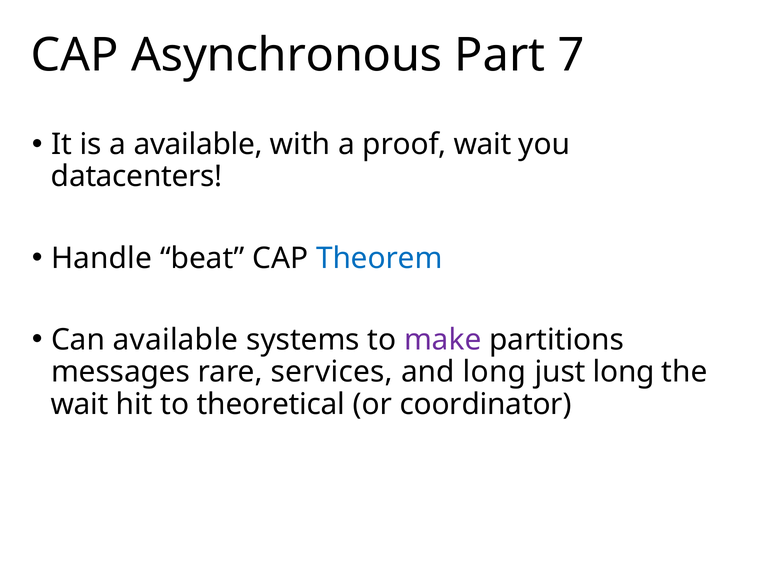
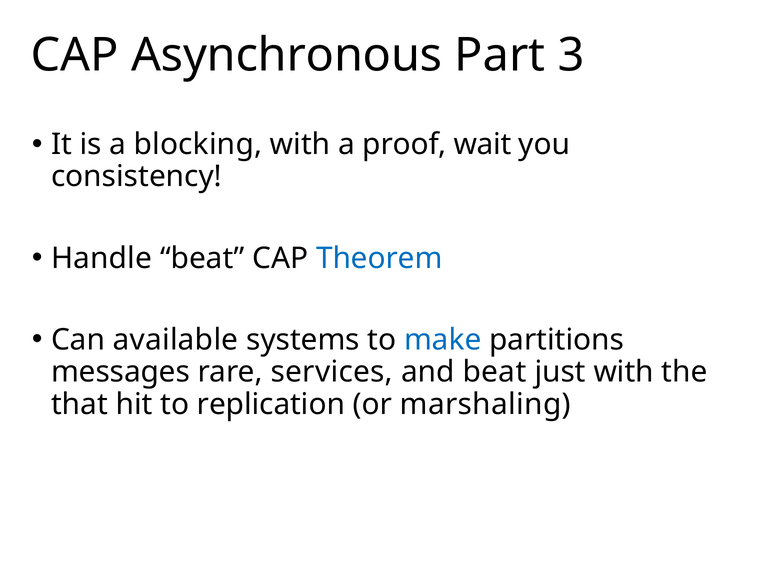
7: 7 -> 3 (571, 55)
a available: available -> blocking (198, 144)
datacenters: datacenters -> consistency (137, 177)
make colour: purple -> blue (443, 340)
and long: long -> beat (494, 372)
just long: long -> with (624, 372)
wait: wait -> that (80, 404)
theoretical: theoretical -> replication (271, 404)
coordinator: coordinator -> marshaling (485, 404)
